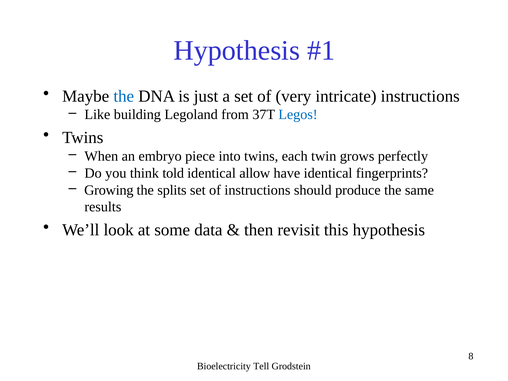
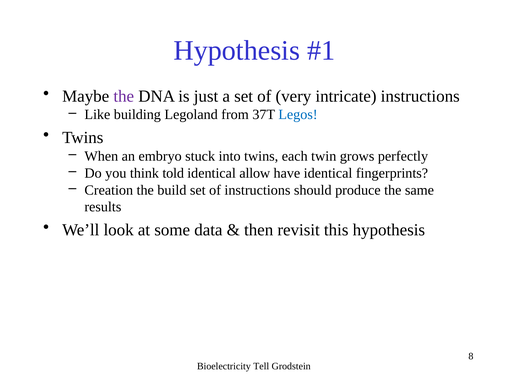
the colour: blue -> purple (124, 96)
piece: piece -> stuck (200, 156)
Growing: Growing -> Creation (109, 190)
splits: splits -> build (172, 190)
